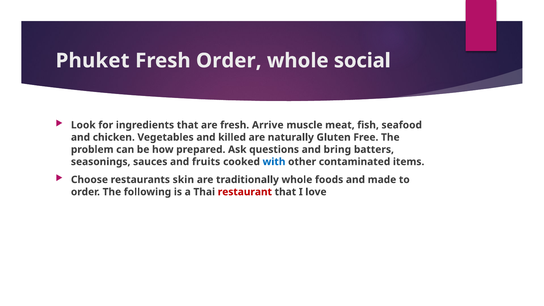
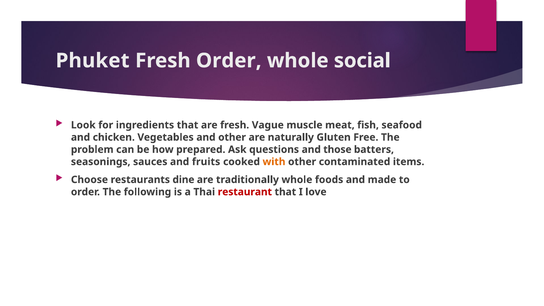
Arrive: Arrive -> Vague (268, 125)
and killed: killed -> other (232, 137)
bring: bring -> those (337, 150)
with colour: blue -> orange (274, 162)
skin: skin -> dine (183, 180)
